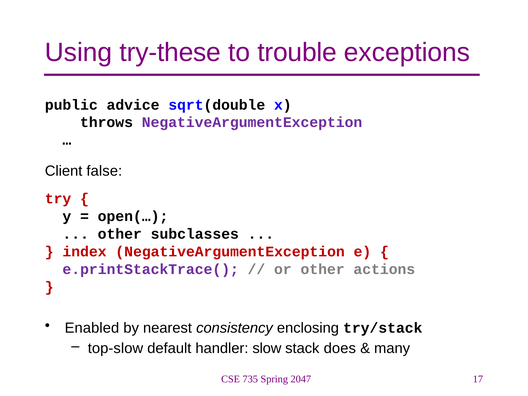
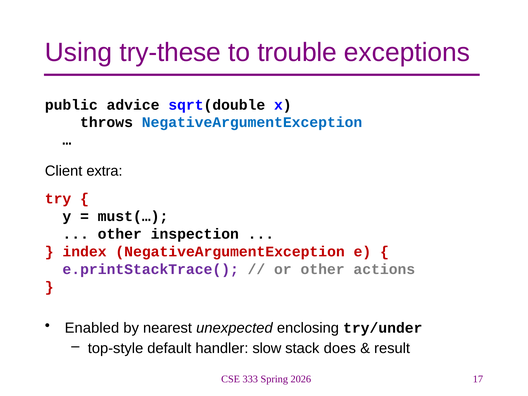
NegativeArgumentException colour: purple -> blue (252, 122)
false: false -> extra (104, 171)
open(…: open(… -> must(… (133, 216)
subclasses: subclasses -> inspection (195, 234)
consistency: consistency -> unexpected (234, 328)
try/stack: try/stack -> try/under (383, 328)
top-slow: top-slow -> top-style (116, 348)
many: many -> result (392, 348)
735: 735 -> 333 (250, 379)
2047: 2047 -> 2026 (301, 379)
